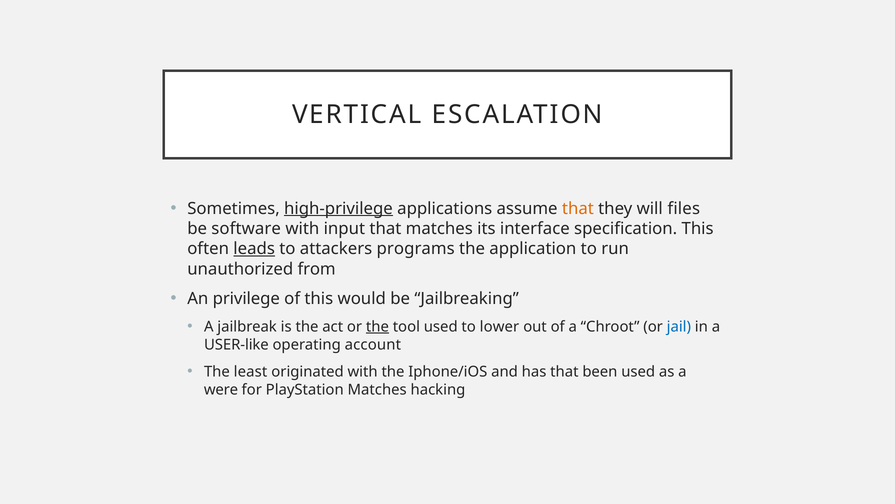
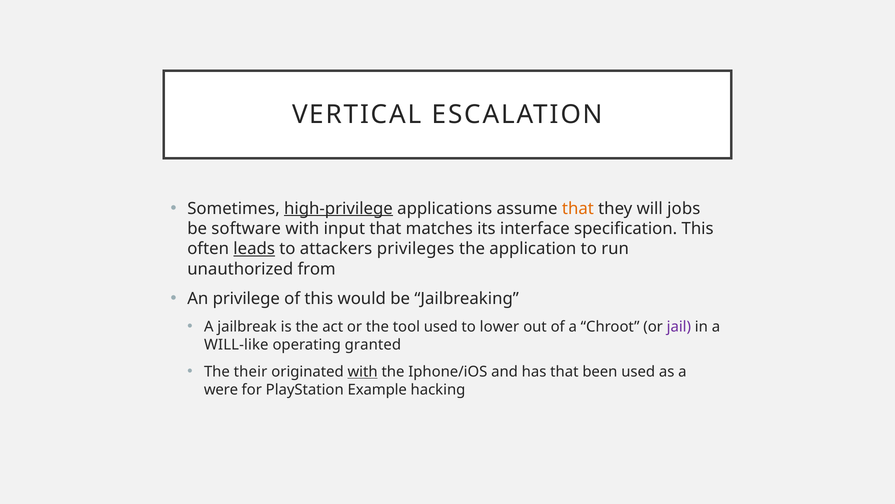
files: files -> jobs (684, 208)
programs: programs -> privileges (416, 249)
the underline: present -> none (377, 326)
jail colour: blue -> purple (679, 326)
USER-like: USER-like -> WILL-like (236, 344)
account: account -> granted (373, 344)
least: least -> their (251, 371)
with underline: none -> present (363, 371)
PlayStation Matches: Matches -> Example (377, 389)
